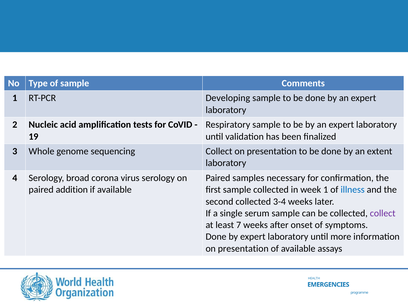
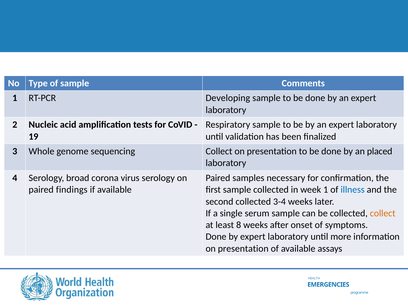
extent: extent -> placed (380, 151)
addition: addition -> findings (72, 190)
collect colour: purple -> orange (383, 213)
7: 7 -> 8 (239, 225)
